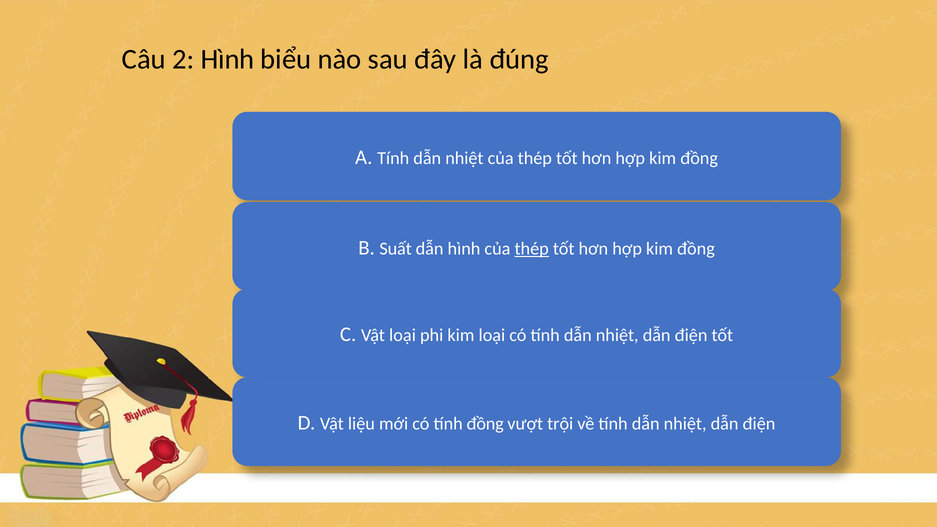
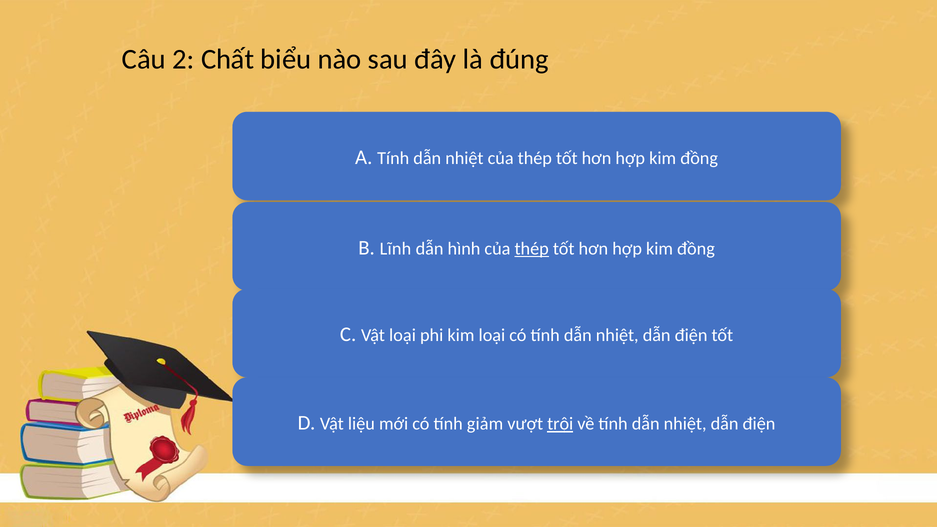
2 Hình: Hình -> Chất (228, 59)
Suất: Suất -> Lĩnh (395, 249)
tính đồng: đồng -> giảm (485, 424)
trội underline: none -> present (560, 424)
